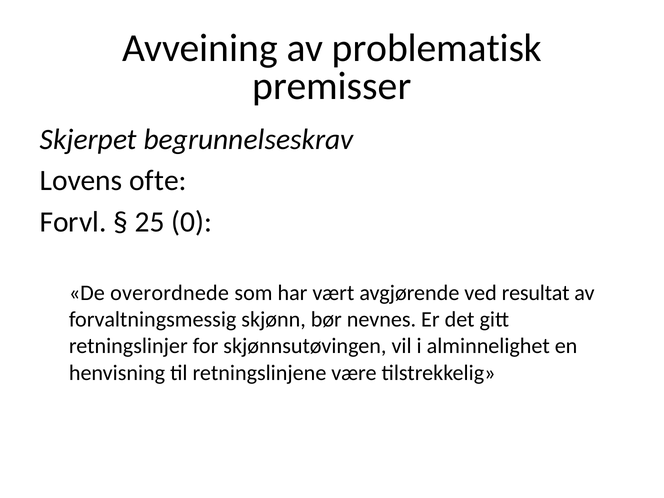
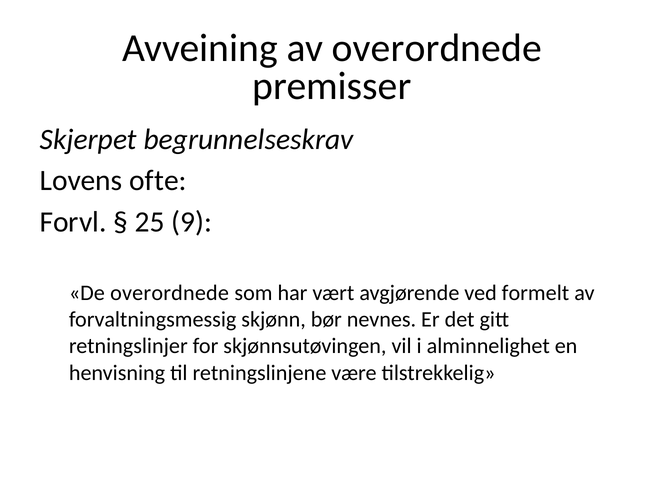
av problematisk: problematisk -> overordnede (437, 48)
0: 0 -> 9 (192, 222)
resultat: resultat -> formelt (535, 293)
